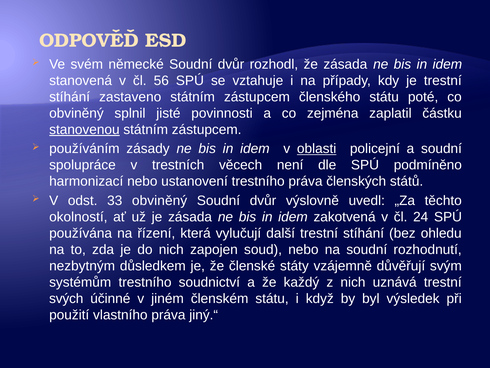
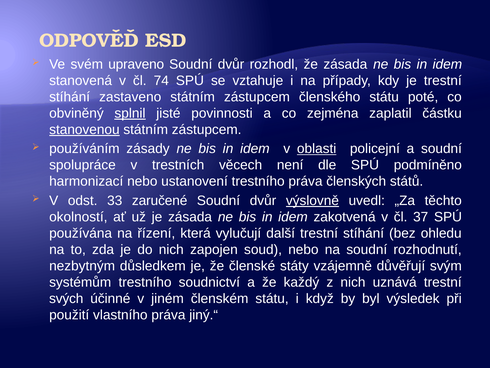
německé: německé -> upraveno (136, 64)
56: 56 -> 74 (161, 80)
splnil underline: none -> present (130, 113)
33 obviněný: obviněný -> zaručené (160, 200)
výslovně underline: none -> present (312, 200)
24: 24 -> 37 (421, 217)
